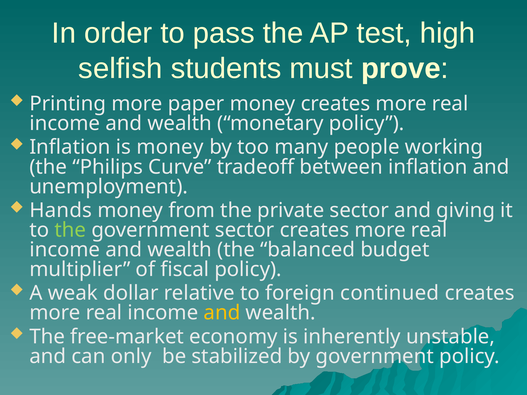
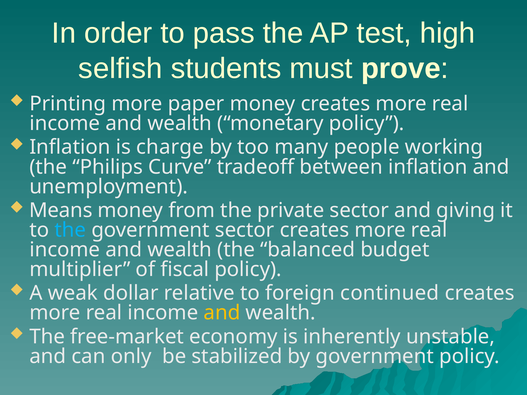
is money: money -> charge (170, 147)
Hands: Hands -> Means (61, 211)
the colour: light green -> light blue (70, 230)
